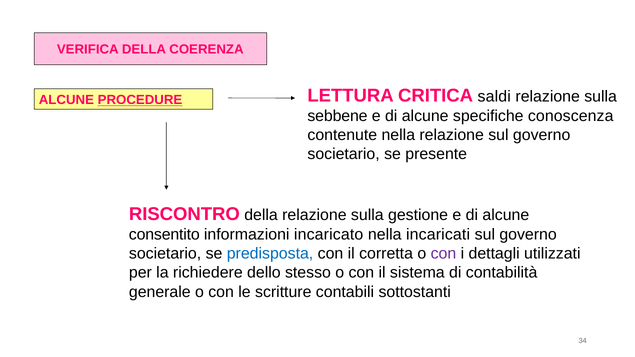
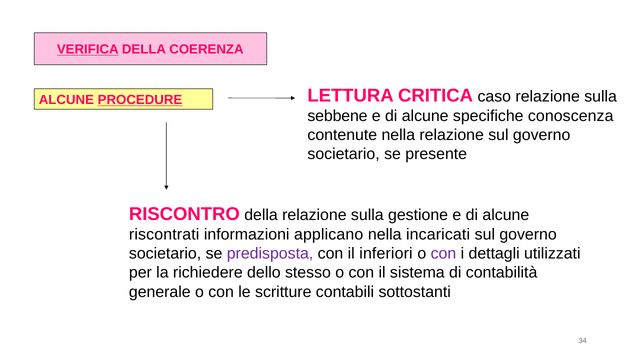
VERIFICA underline: none -> present (88, 50)
saldi: saldi -> caso (494, 97)
consentito: consentito -> riscontrati (164, 235)
incaricato: incaricato -> applicano (329, 235)
predisposta colour: blue -> purple (270, 254)
corretta: corretta -> inferiori (386, 254)
